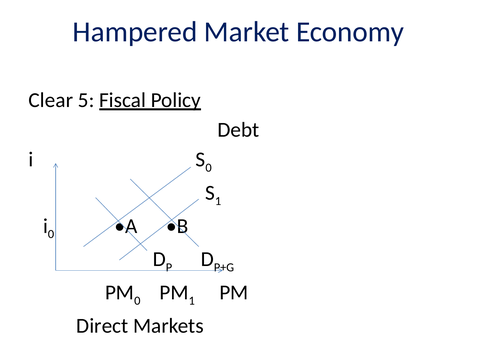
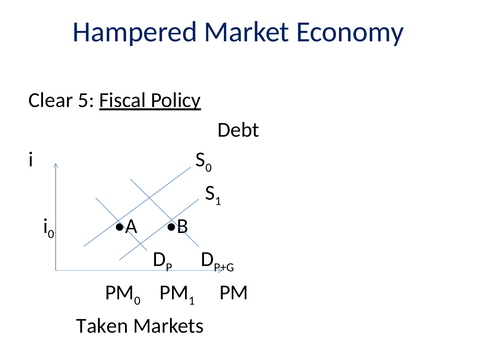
Direct: Direct -> Taken (102, 325)
